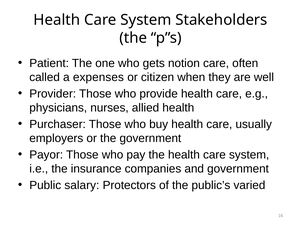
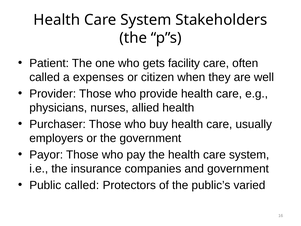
notion: notion -> facility (184, 63)
Public salary: salary -> called (82, 185)
